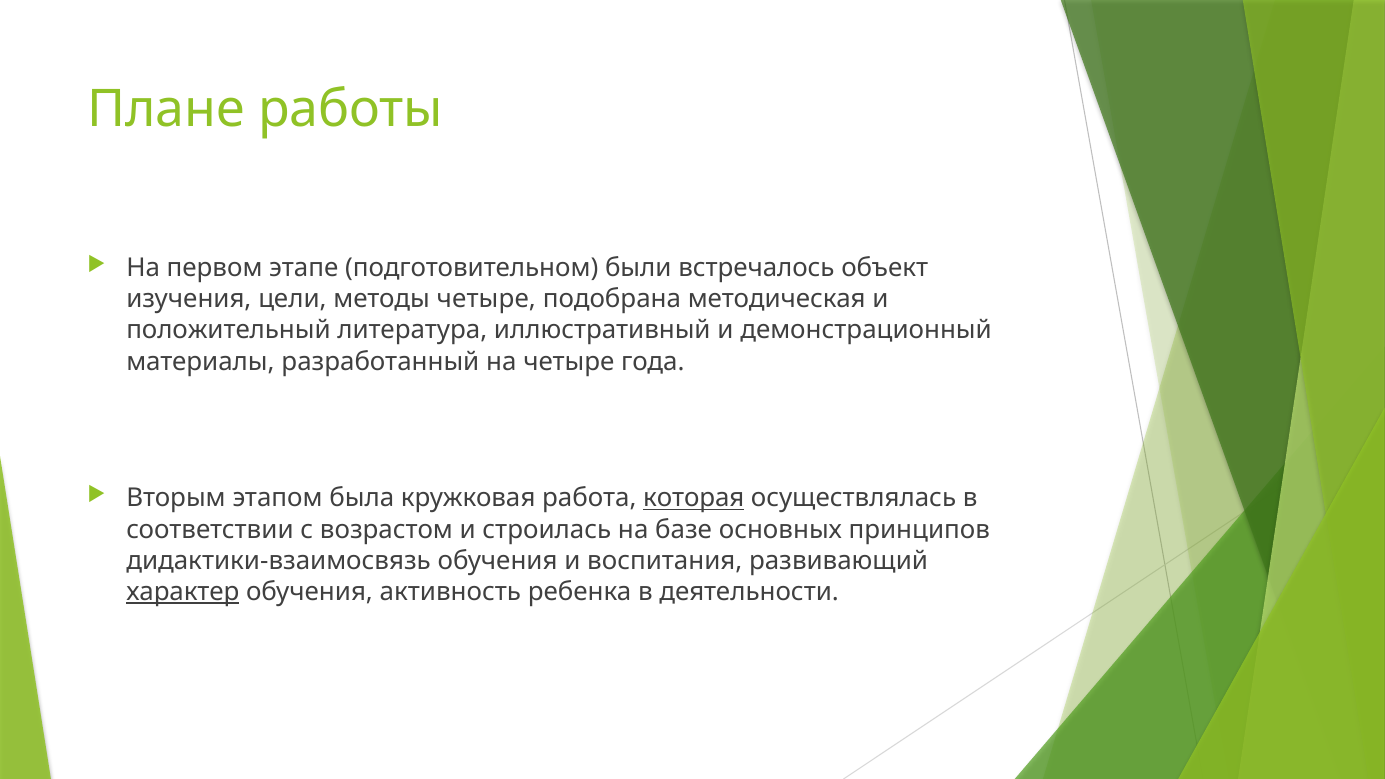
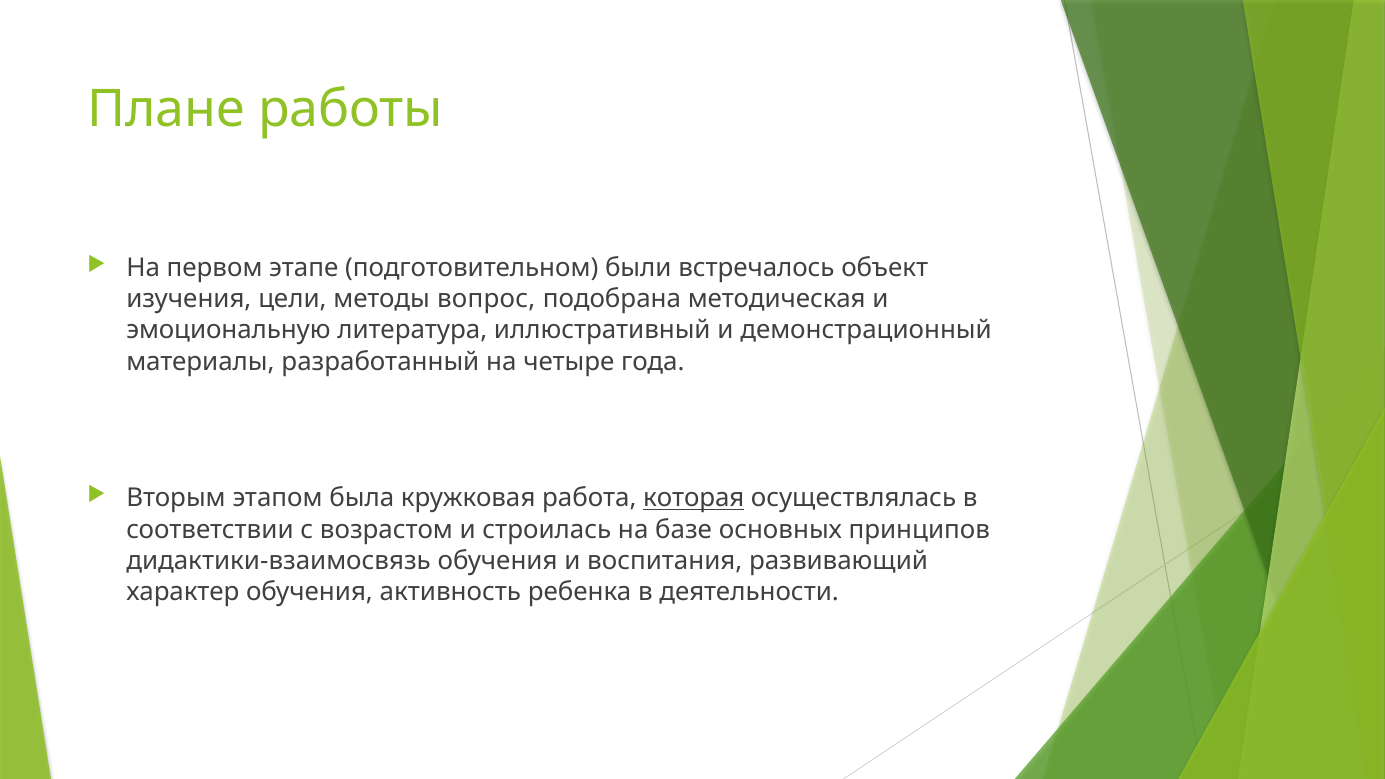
методы четыре: четыре -> вопрос (486, 299)
положительный: положительный -> эмоциональную (228, 330)
характер underline: present -> none (183, 592)
